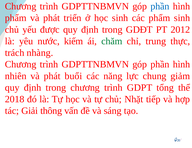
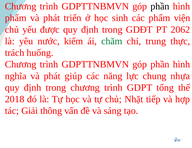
phần colour: blue -> black (160, 6)
phẩm sinh: sinh -> viện (182, 18)
2012: 2012 -> 2062 (180, 30)
nhàng: nhàng -> huống (40, 53)
nhiên: nhiên -> nghĩa (16, 76)
buổi: buổi -> giúp (73, 76)
giảm: giảm -> nhựa (180, 76)
